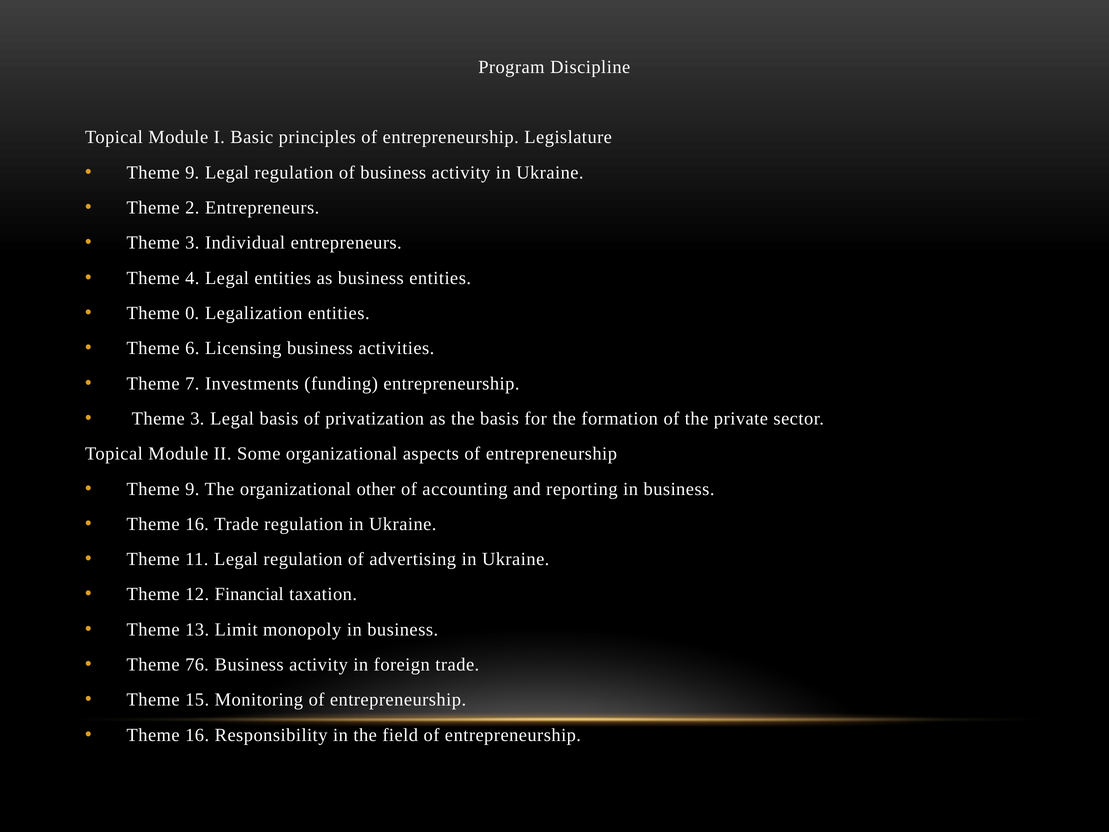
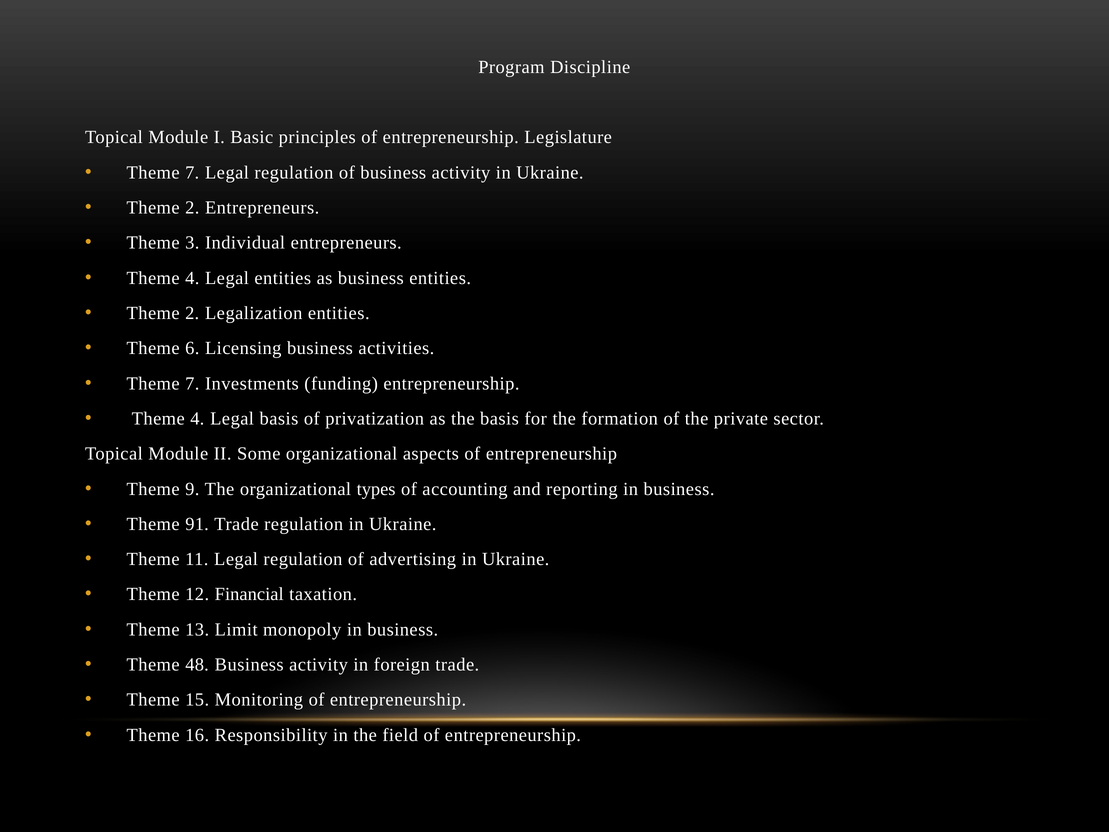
9: 9 -> 7 (192, 172)
0: 0 -> 2 (192, 313)
3: 3 -> 4 (197, 418)
other: other -> types (376, 489)
16: 16 -> 91 (197, 524)
76: 76 -> 48 (197, 665)
